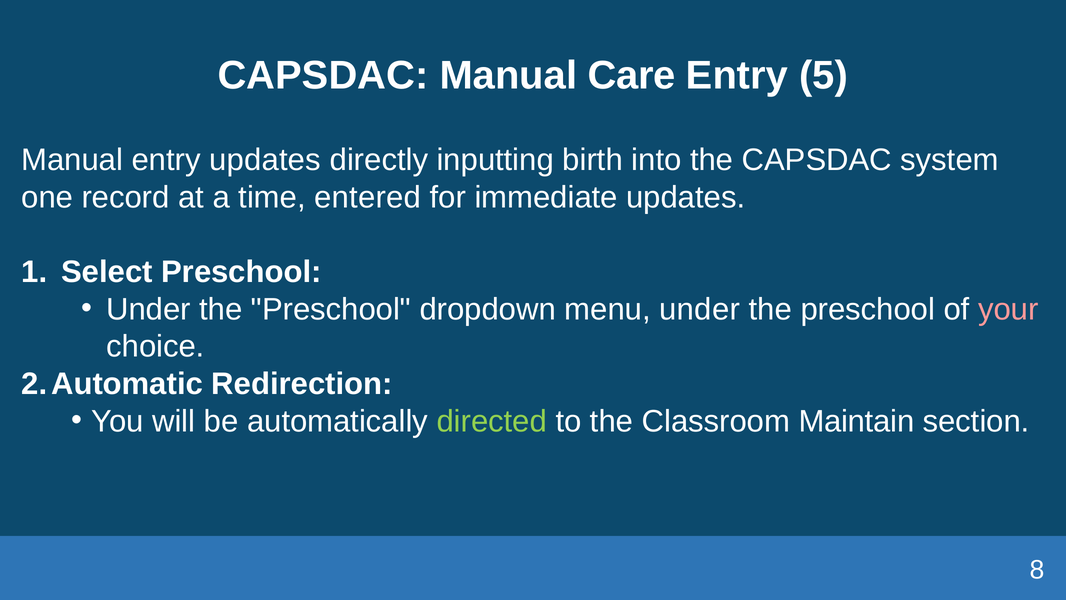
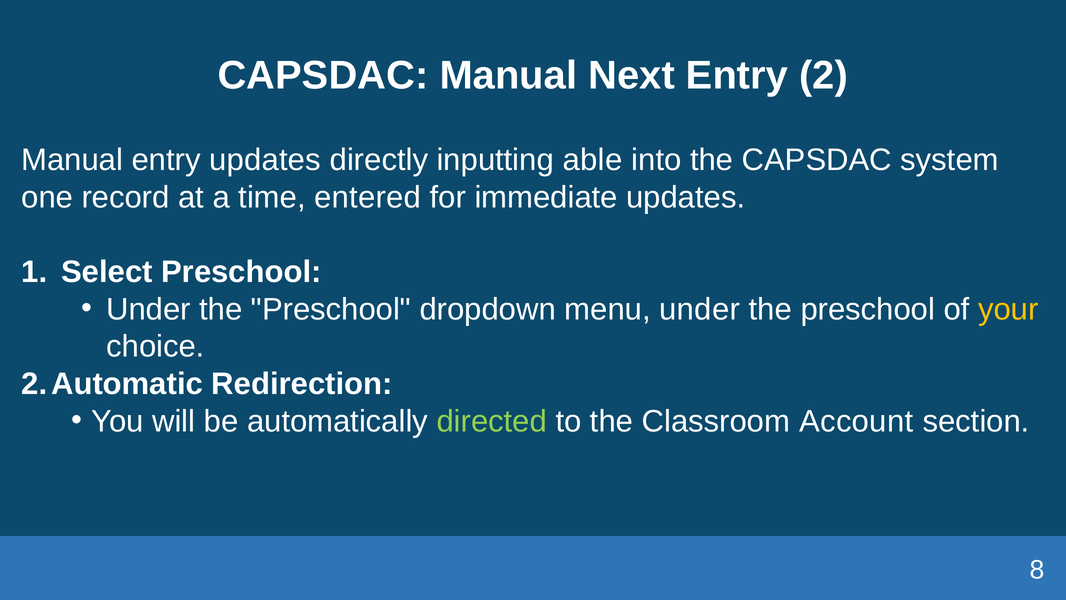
Care: Care -> Next (632, 75)
5: 5 -> 2 (824, 75)
birth: birth -> able (593, 160)
your colour: pink -> yellow (1008, 309)
Maintain: Maintain -> Account (856, 421)
